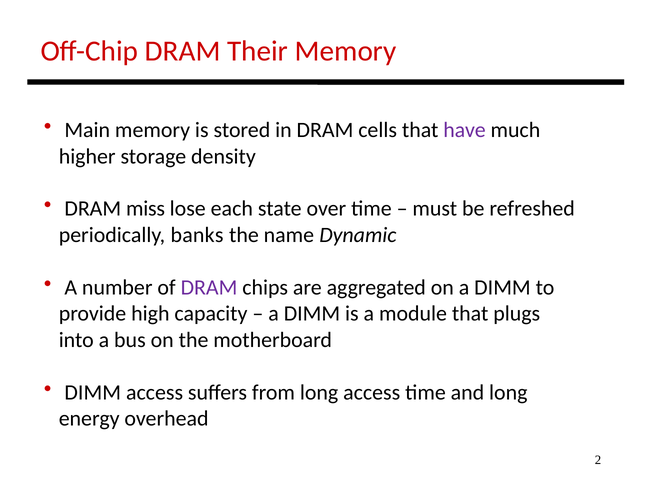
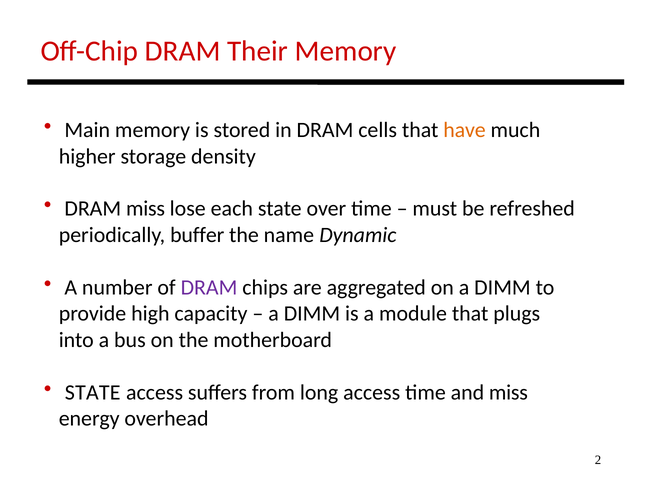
have colour: purple -> orange (464, 130)
banks: banks -> buffer (197, 235)
DIMM: DIMM -> STATE (93, 393)
and long: long -> miss (508, 393)
